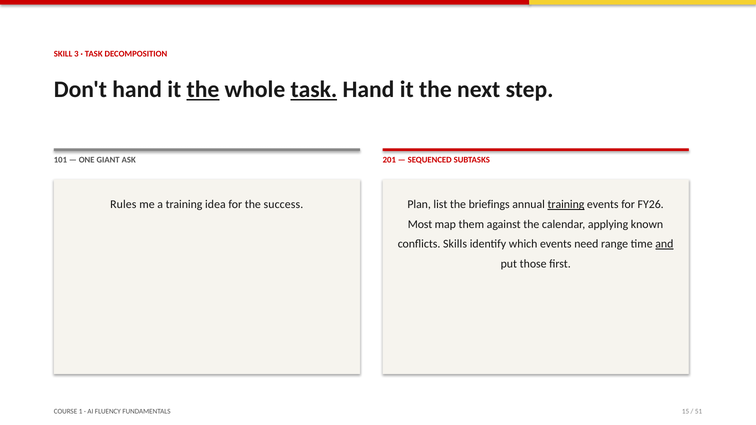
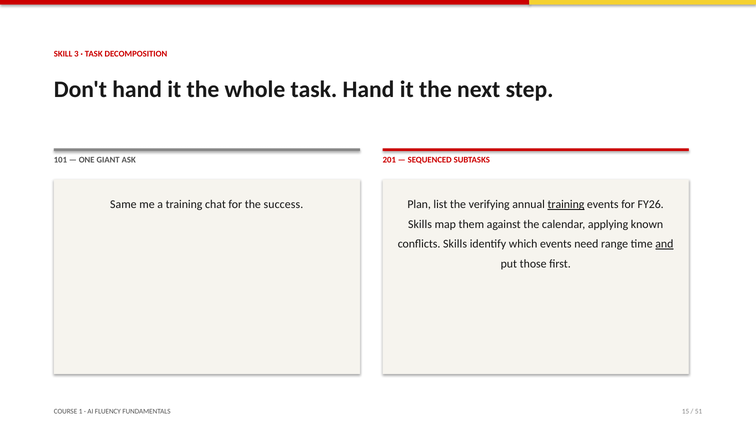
the underline: present -> none (203, 90)
task underline: present -> none (314, 90)
Rules: Rules -> Same (123, 204)
idea: idea -> chat (215, 204)
briefings: briefings -> verifying (489, 204)
Most: Most -> Skills (420, 224)
